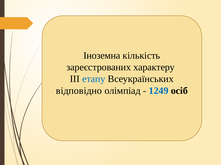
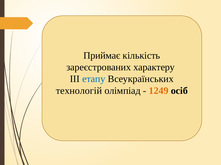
Іноземна: Іноземна -> Приймає (102, 56)
відповідно: відповідно -> технологій (79, 91)
1249 colour: blue -> orange (159, 91)
